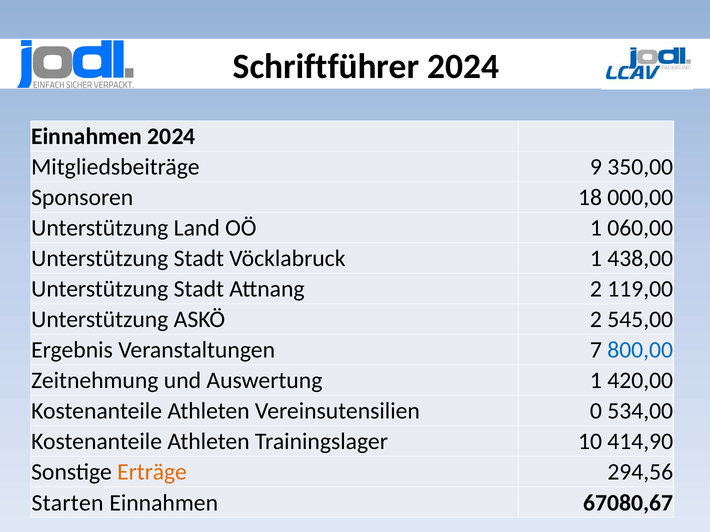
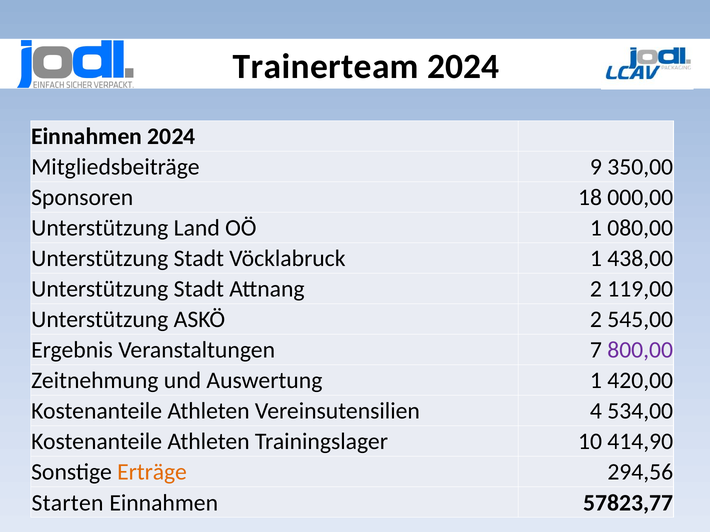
Schriftführer: Schriftführer -> Trainerteam (326, 67)
060,00: 060,00 -> 080,00 (640, 228)
800,00 colour: blue -> purple (640, 350)
0: 0 -> 4 (596, 411)
67080,67: 67080,67 -> 57823,77 (628, 503)
